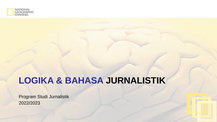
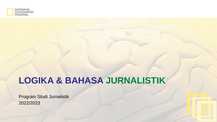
JURNALISTIK colour: black -> green (136, 81)
